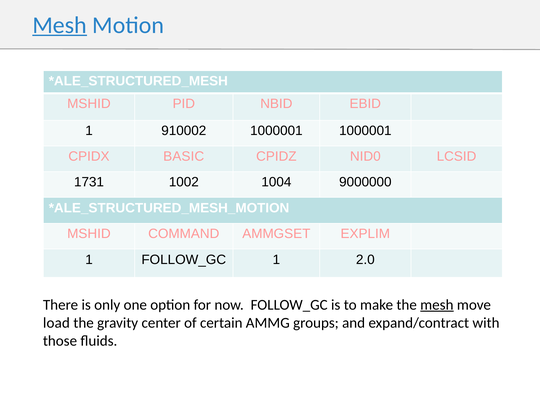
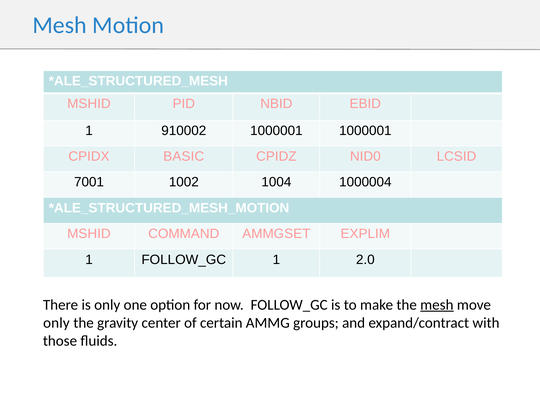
Mesh underline: present -> none (60, 25)
1731: 1731 -> 7001 (89, 182)
9000000: 9000000 -> 1000004 (365, 182)
load: load -> only (56, 323)
